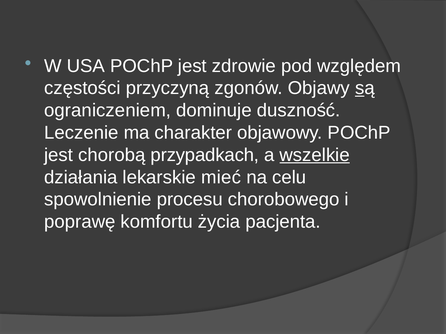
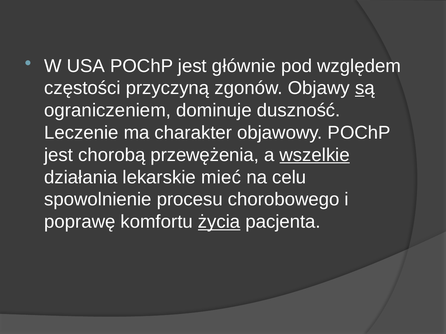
zdrowie: zdrowie -> głównie (244, 66)
przypadkach: przypadkach -> przewężenia (205, 155)
życia underline: none -> present (219, 222)
